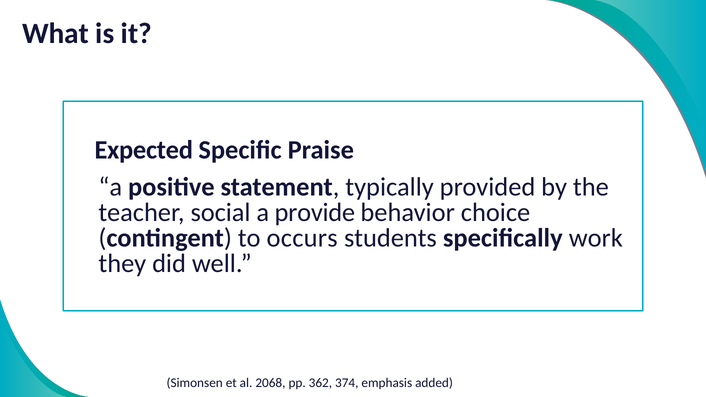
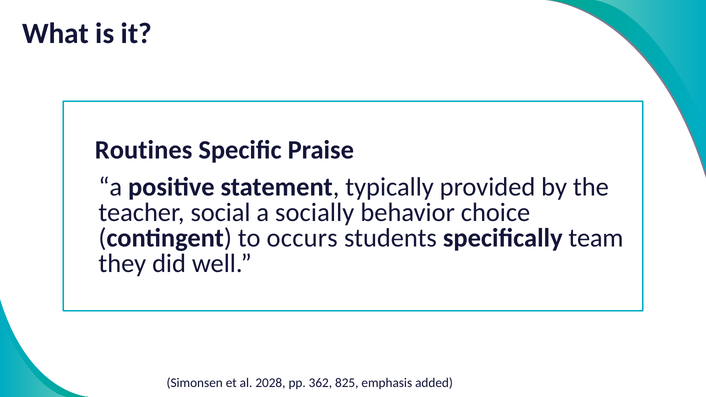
Expected: Expected -> Routines (144, 150)
provide: provide -> socially (315, 213)
work: work -> team (596, 238)
2068: 2068 -> 2028 (270, 383)
374: 374 -> 825 (347, 383)
